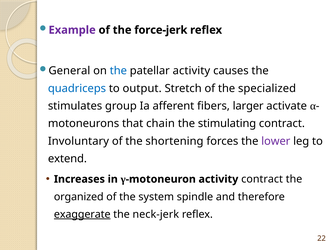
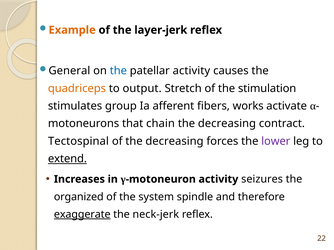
Example colour: purple -> orange (72, 30)
force-jerk: force-jerk -> layer-jerk (161, 30)
quadriceps colour: blue -> orange (77, 89)
specialized: specialized -> stimulation (267, 89)
larger: larger -> works (248, 106)
stimulating: stimulating -> decreasing (227, 124)
Involuntary: Involuntary -> Tectospinal (78, 141)
of the shortening: shortening -> decreasing (174, 141)
extend underline: none -> present (67, 159)
activity contract: contract -> seizures (262, 180)
